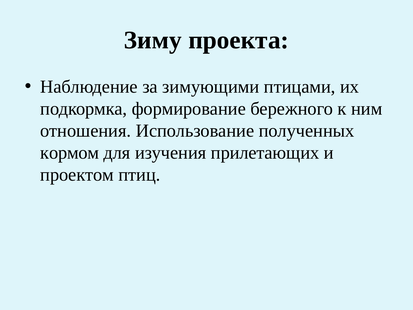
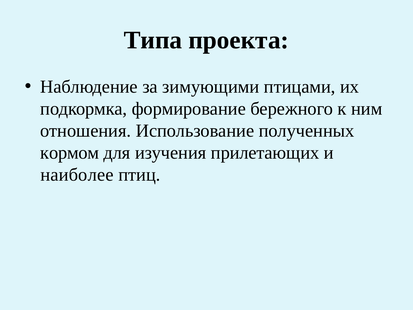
Зиму: Зиму -> Типа (153, 40)
проектом: проектом -> наиболее (77, 175)
